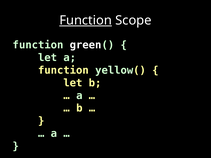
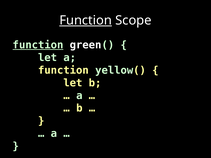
function underline: none -> present (38, 45)
